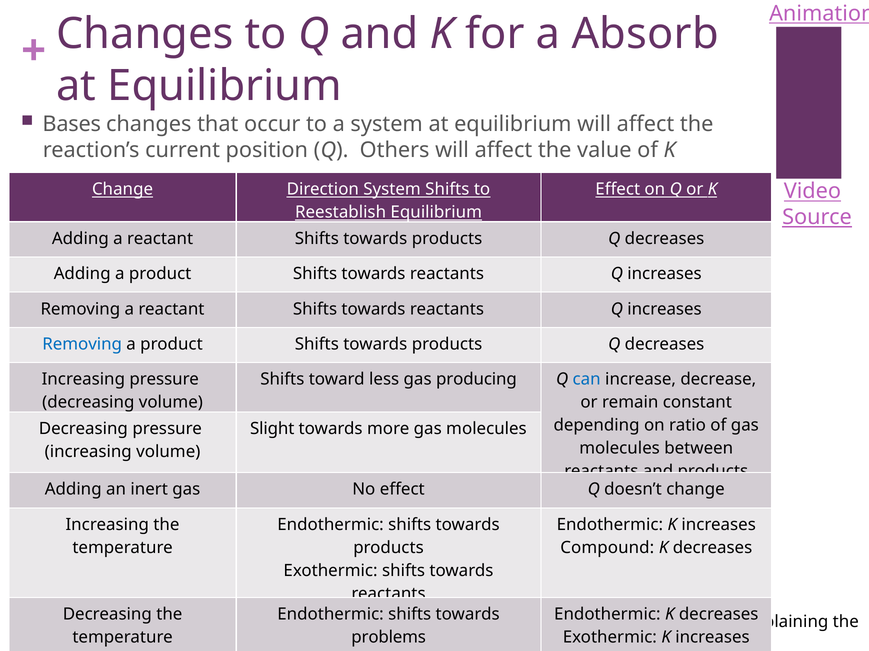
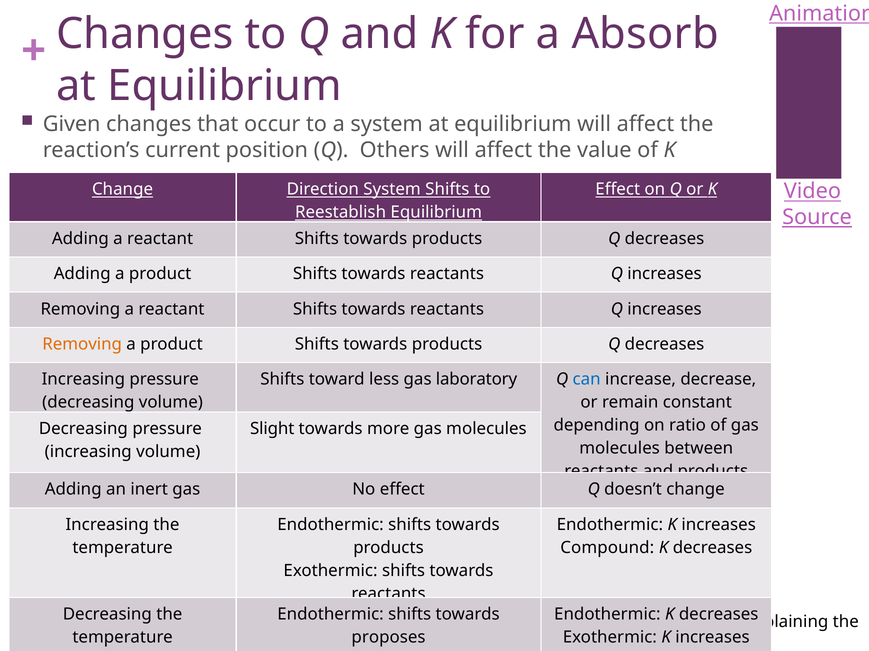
Bases: Bases -> Given (72, 124)
Removing colour: blue -> orange (82, 345)
producing: producing -> laboratory (476, 380)
problems: problems -> proposes (389, 638)
